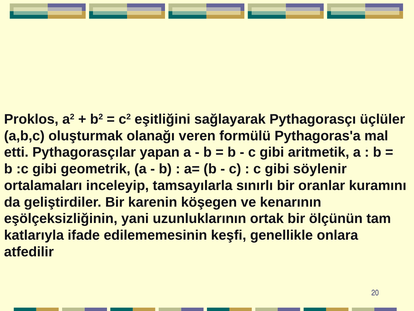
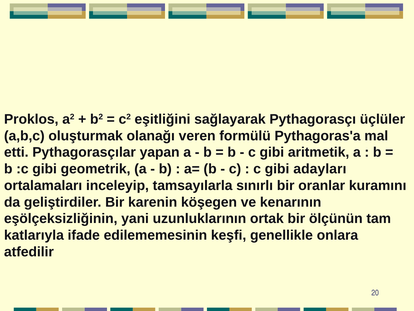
söylenir: söylenir -> adayları (320, 169)
